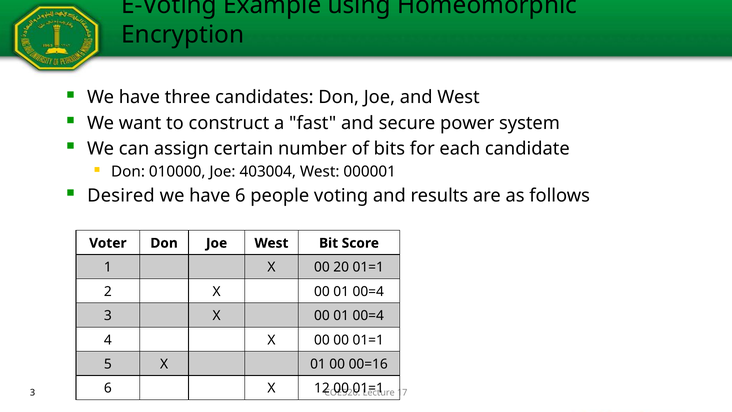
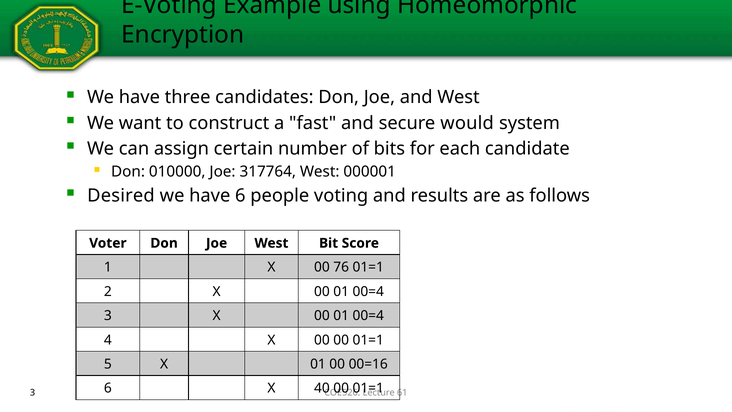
power: power -> would (467, 123)
403004: 403004 -> 317764 (268, 172)
20: 20 -> 76 (341, 267)
12: 12 -> 40 (322, 388)
17: 17 -> 61 (402, 392)
